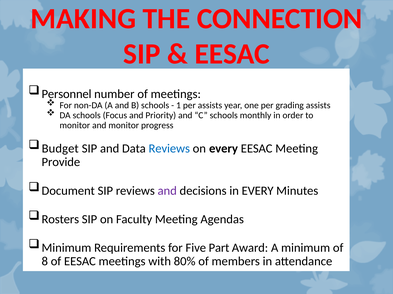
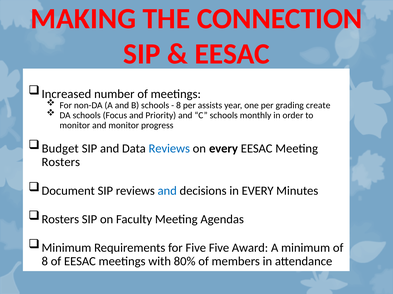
Personnel: Personnel -> Increased (66, 94)
1: 1 -> 8 (179, 106)
grading assists: assists -> create (318, 106)
Provide: Provide -> Rosters (61, 163)
and colour: purple -> blue (167, 191)
Five Part: Part -> Five (219, 248)
